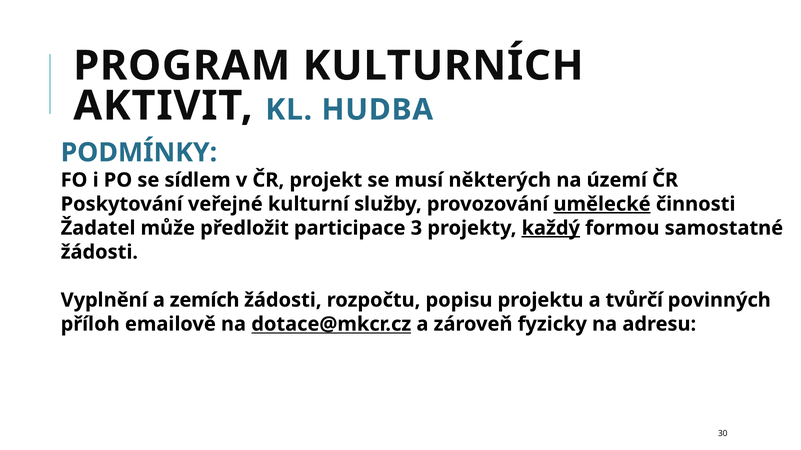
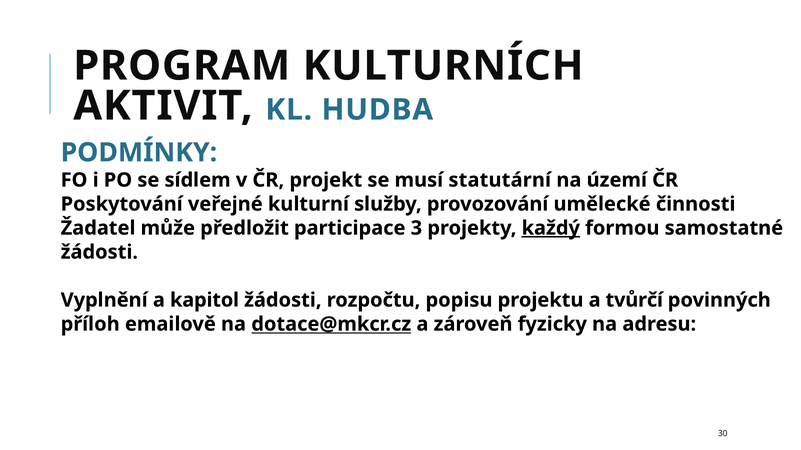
některých: některých -> statutární (500, 180)
umělecké underline: present -> none (602, 204)
zemích: zemích -> kapitol (205, 300)
